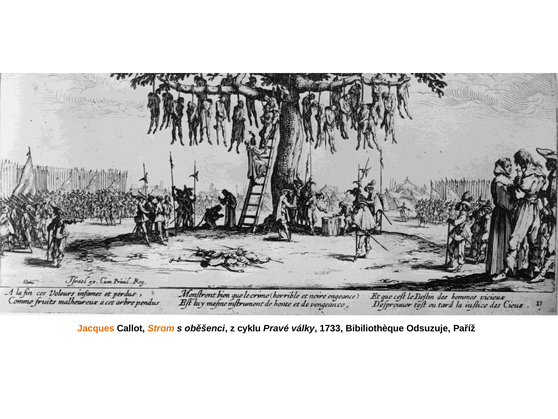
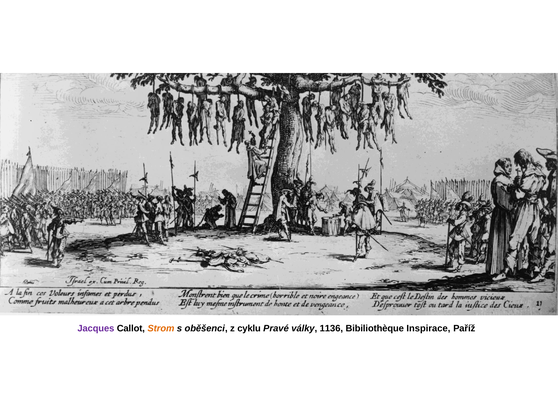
Jacques colour: orange -> purple (96, 328)
1733: 1733 -> 1136 (331, 328)
Odsuzuje: Odsuzuje -> Inspirace (428, 328)
